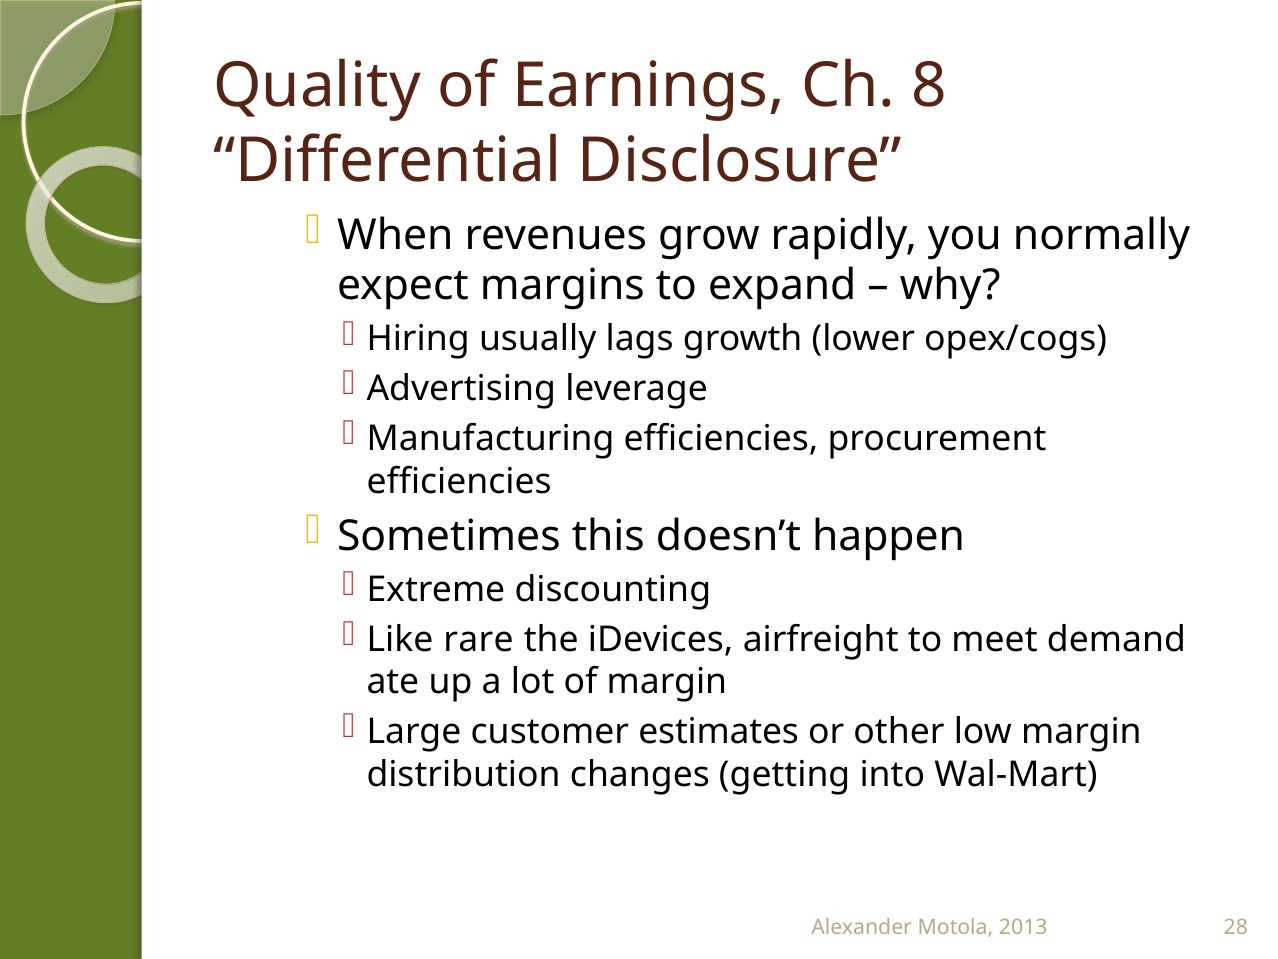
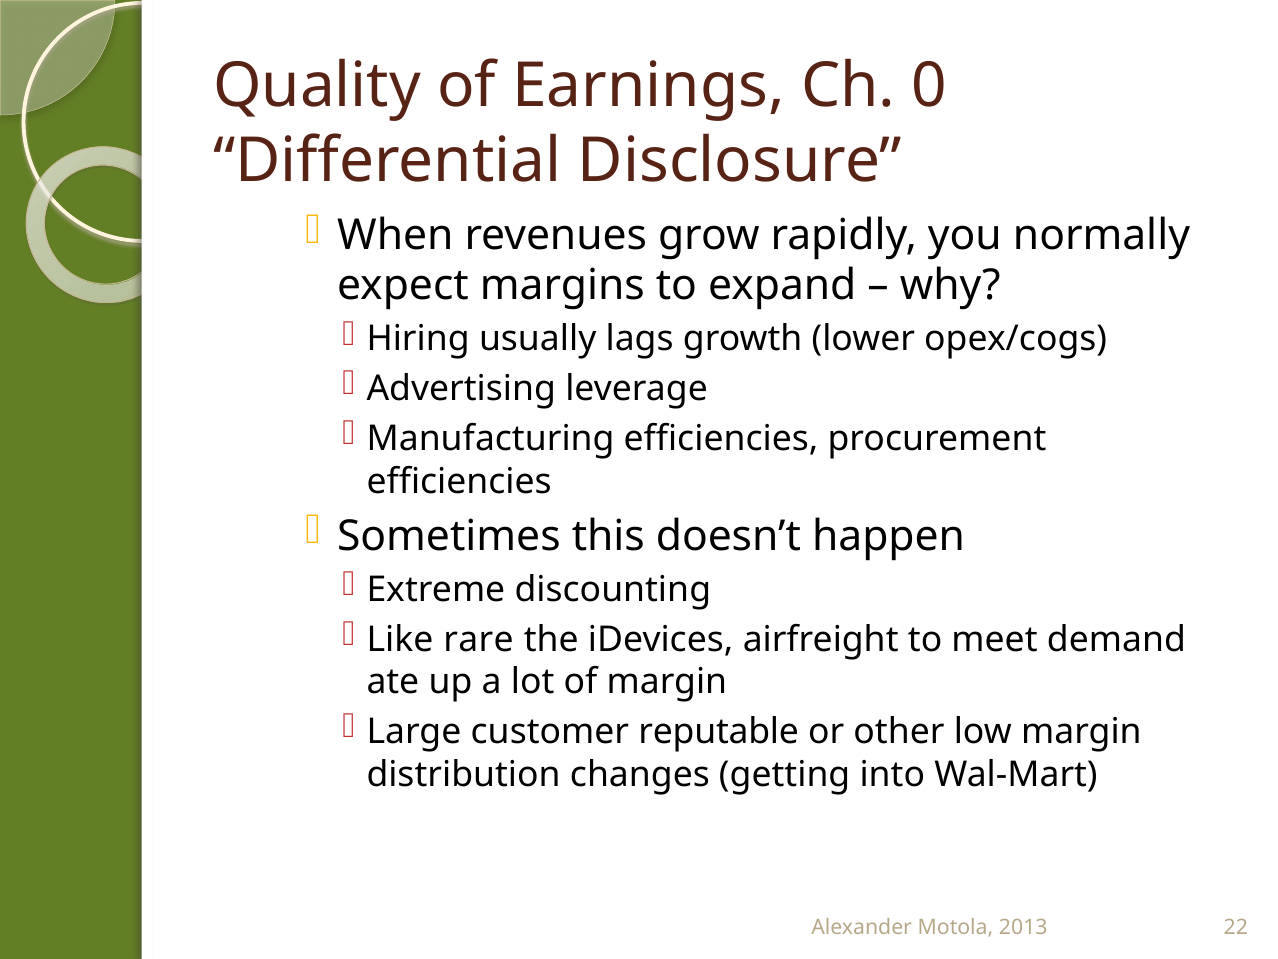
8: 8 -> 0 (930, 86)
estimates: estimates -> reputable (719, 731)
28: 28 -> 22 (1236, 927)
